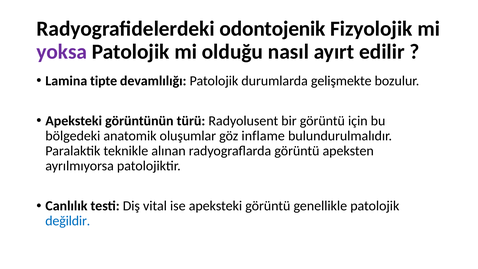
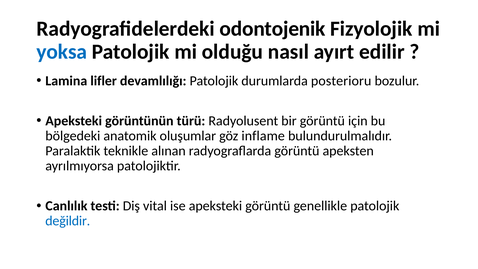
yoksa colour: purple -> blue (62, 52)
tipte: tipte -> lifler (104, 81)
gelişmekte: gelişmekte -> posterioru (341, 81)
